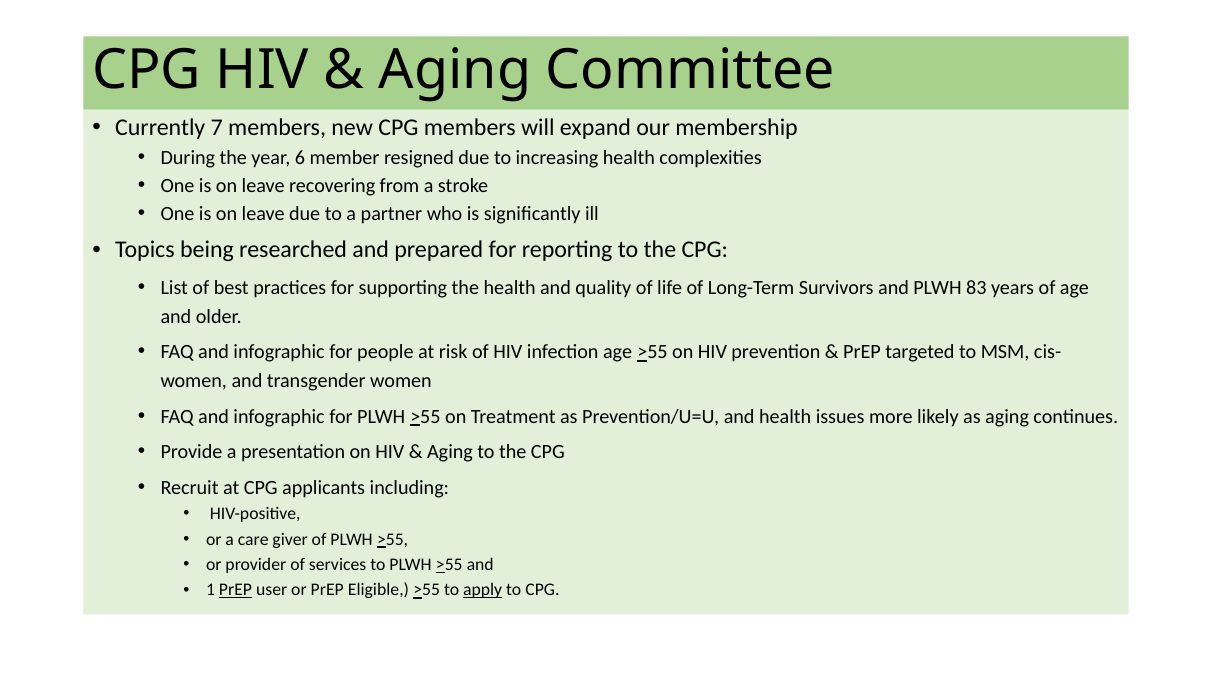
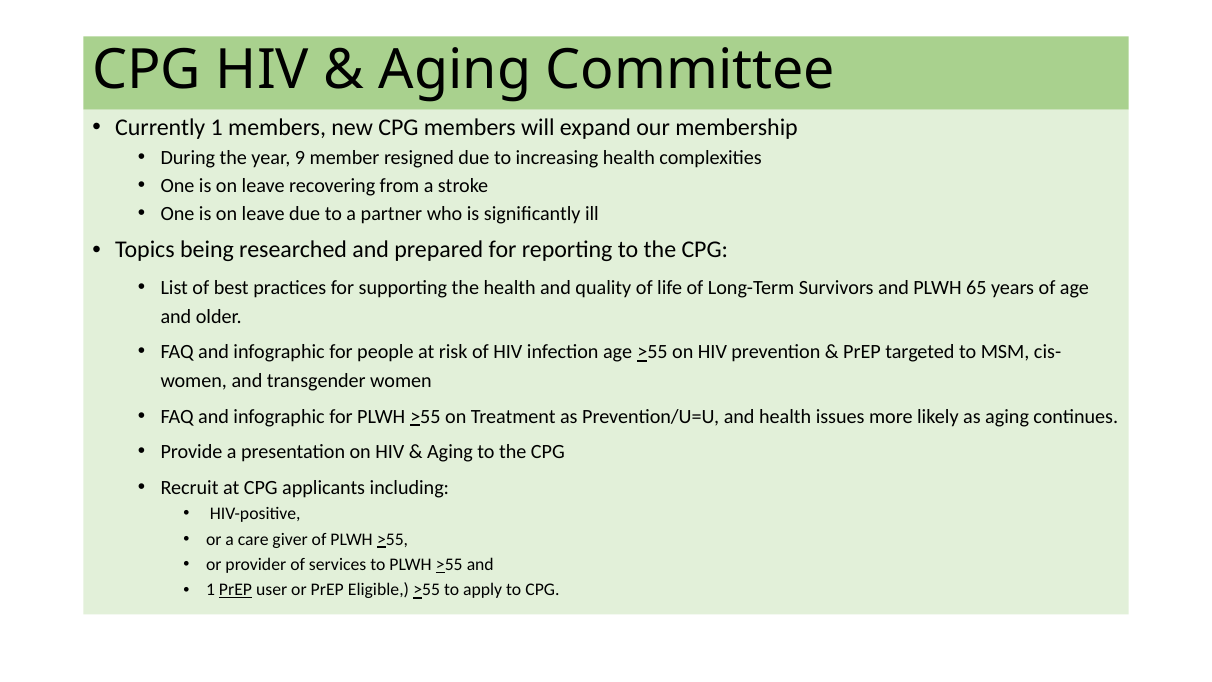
Currently 7: 7 -> 1 (217, 127)
6: 6 -> 9 (300, 157)
83: 83 -> 65 (976, 288)
apply underline: present -> none (483, 590)
